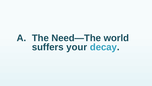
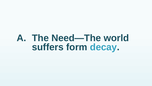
your: your -> form (77, 47)
